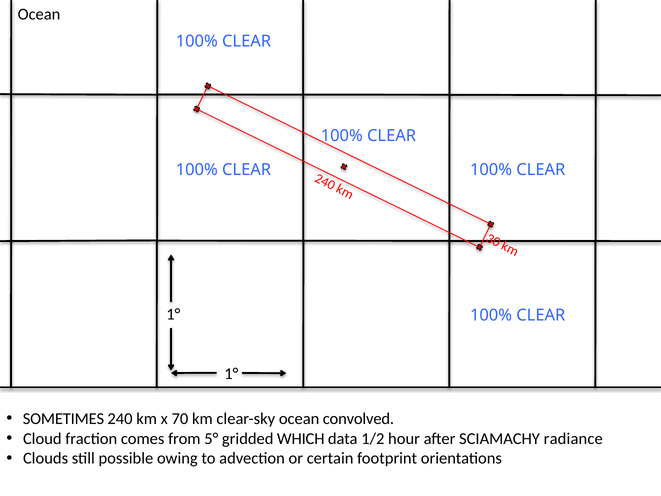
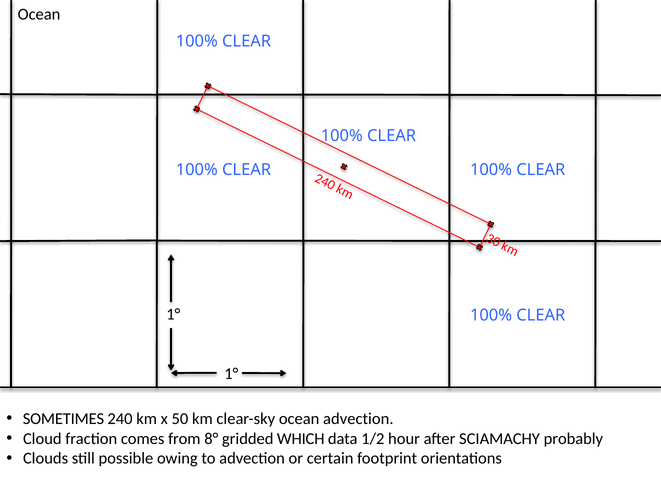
70: 70 -> 50 (180, 419)
ocean convolved: convolved -> advection (358, 419)
5°: 5° -> 8° (211, 438)
radiance: radiance -> probably (573, 438)
